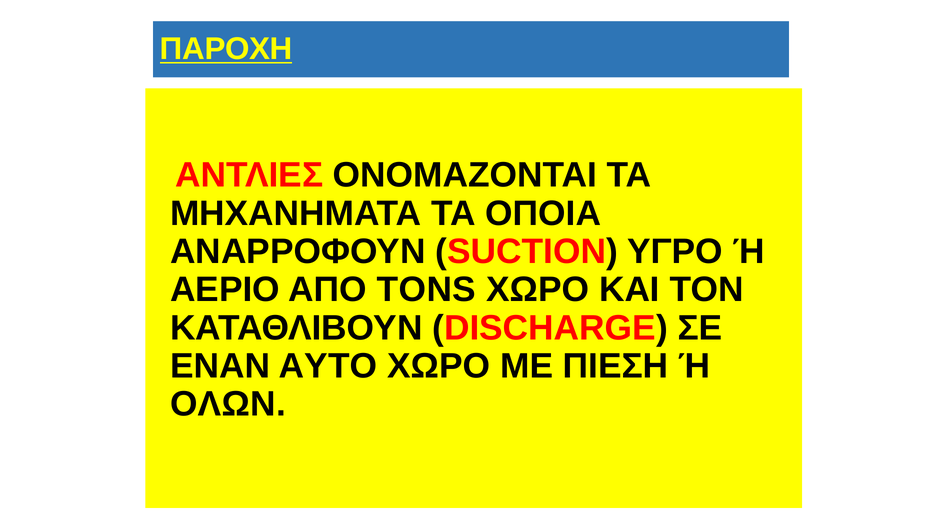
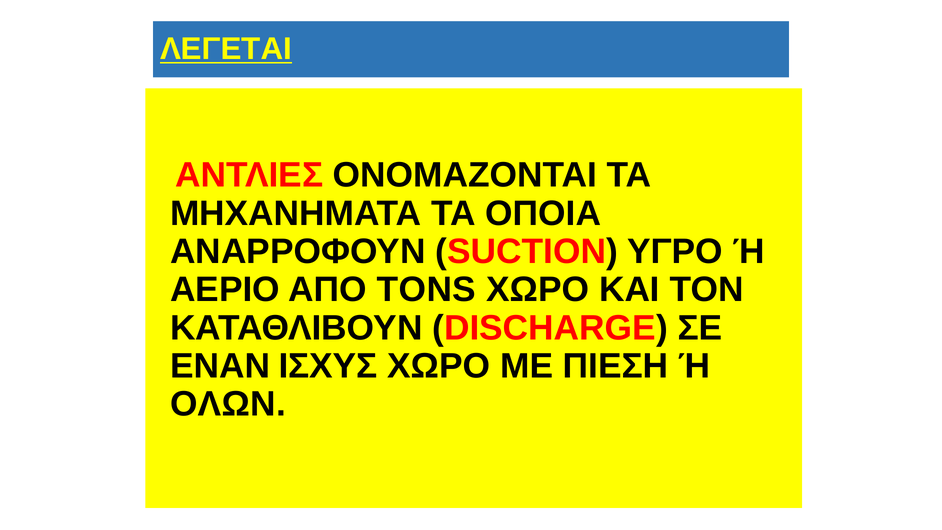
ΠΑΡΟΧΗ: ΠΑΡΟΧΗ -> ΛΕΓΕΤΑΙ (226, 49)
ΑΥΤΟ: ΑΥΤΟ -> ΙΣΧΥΣ (328, 366)
